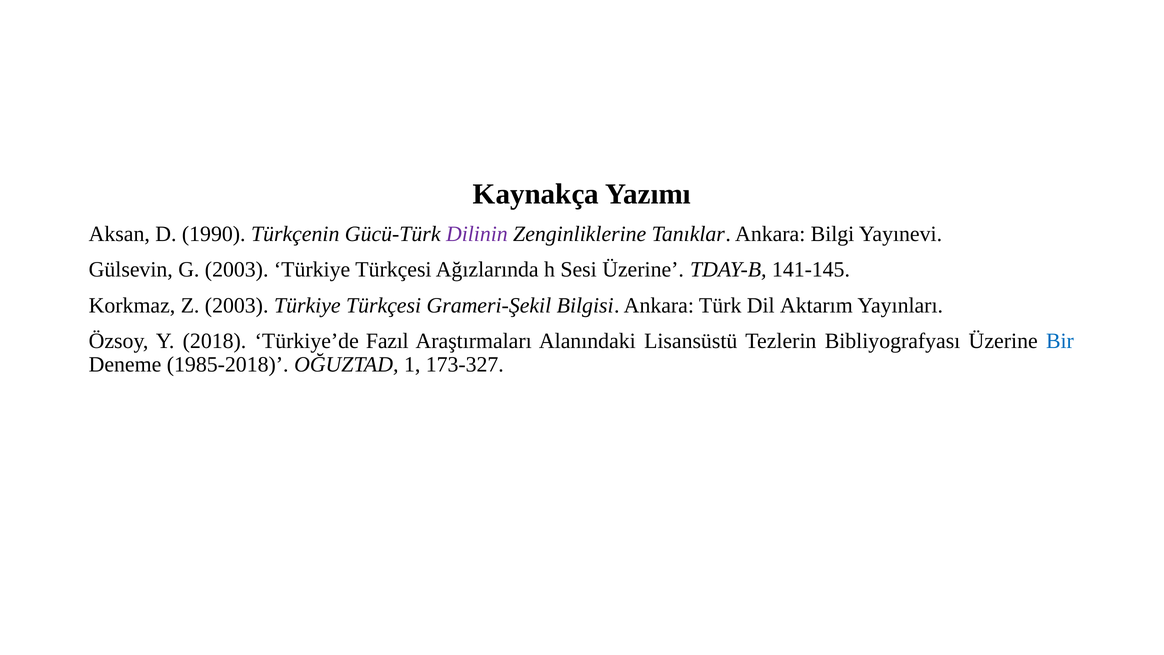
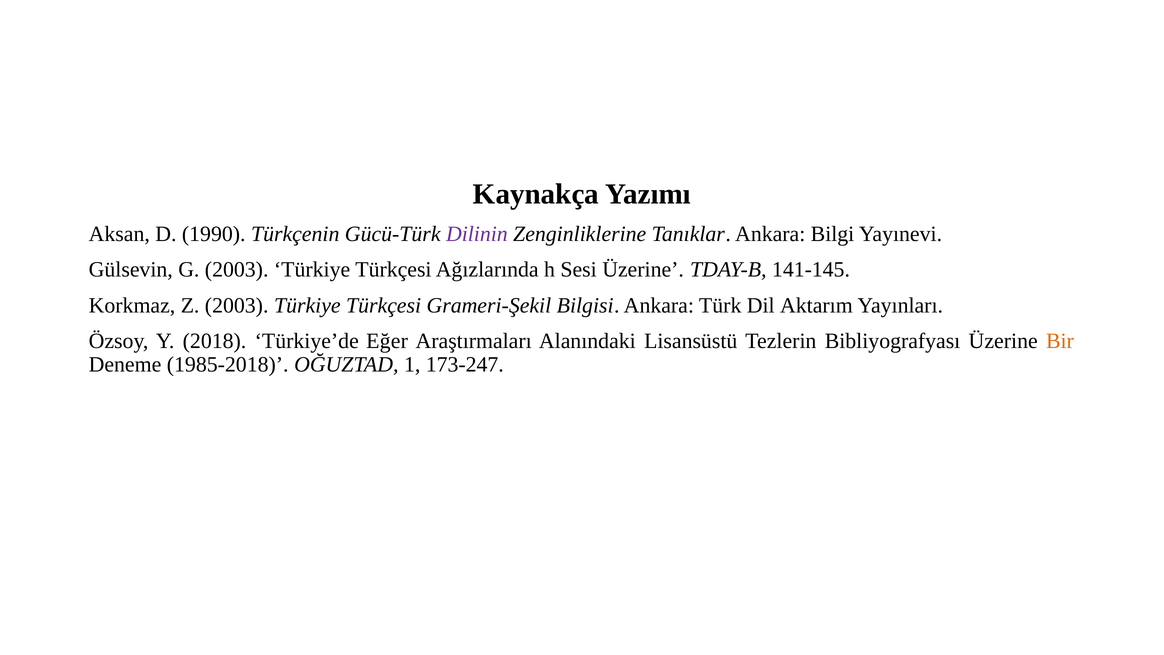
Fazıl: Fazıl -> Eğer (387, 341)
Bir colour: blue -> orange (1060, 341)
173-327: 173-327 -> 173-247 (465, 365)
